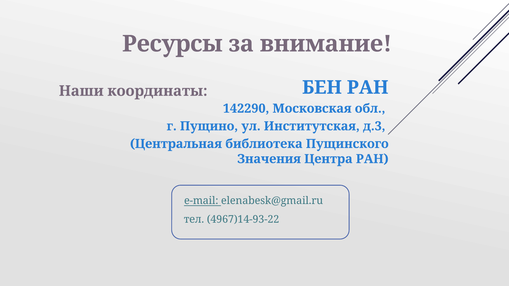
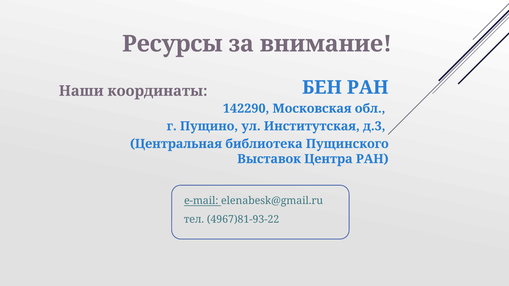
Значения: Значения -> Выставок (269, 159)
4967)14-93-22: 4967)14-93-22 -> 4967)81-93-22 (243, 220)
